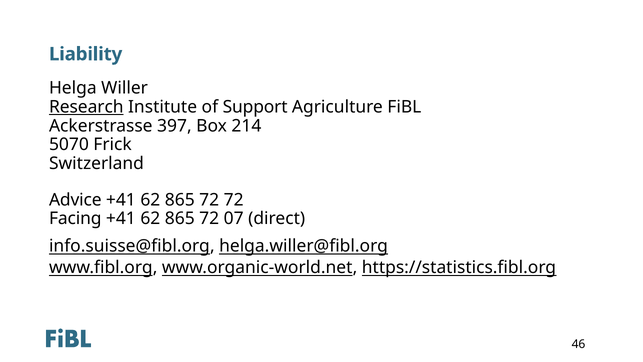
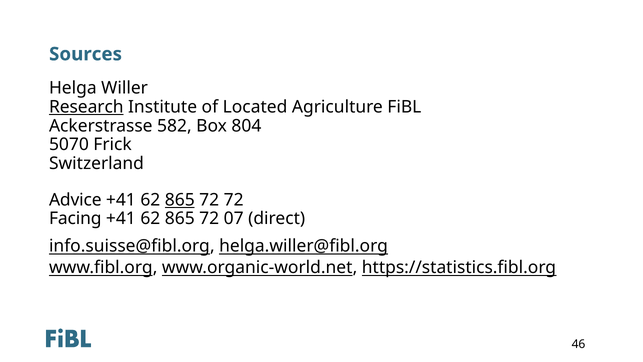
Liability: Liability -> Sources (86, 54)
Support: Support -> Located (255, 107)
397: 397 -> 582 (174, 126)
214: 214 -> 804 (246, 126)
865 underline: none -> present (180, 200)
